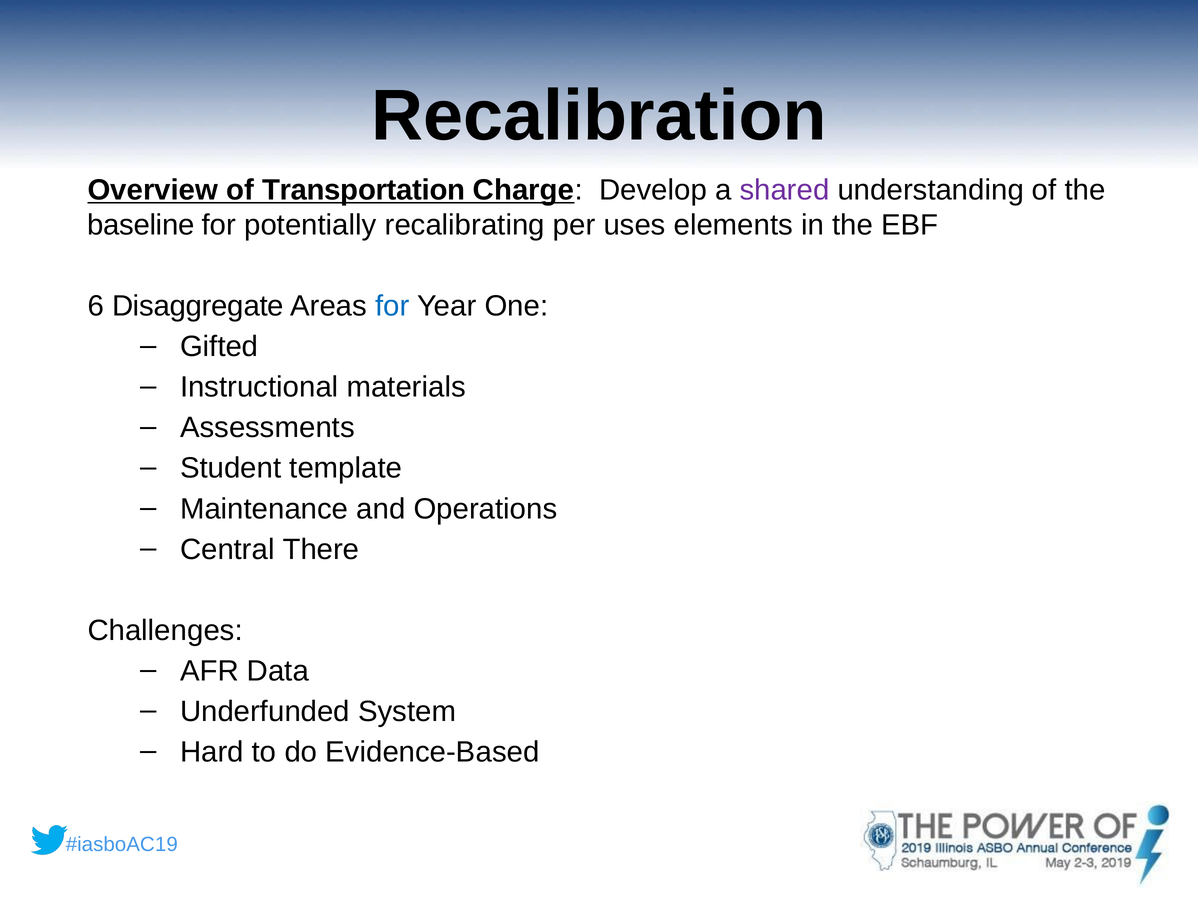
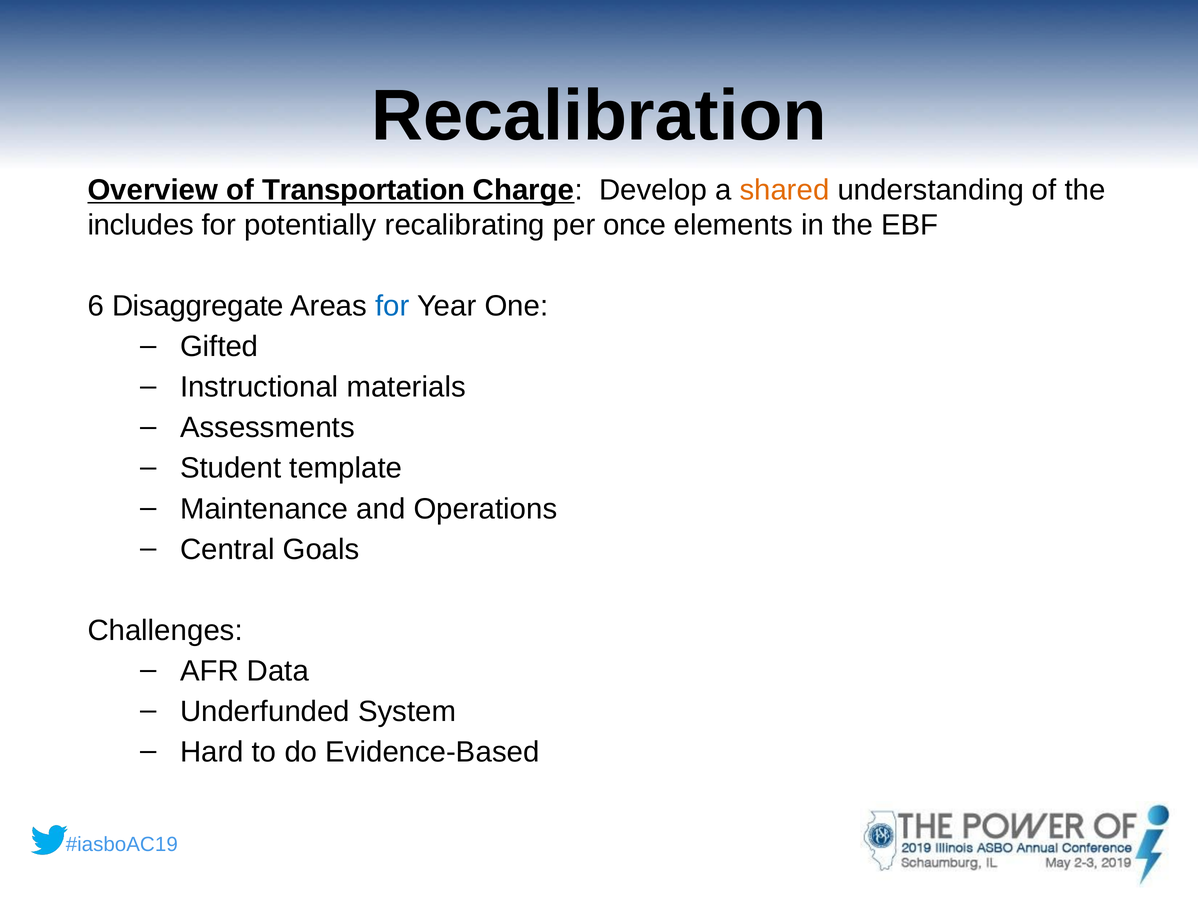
shared colour: purple -> orange (785, 190)
baseline: baseline -> includes (141, 225)
uses: uses -> once (635, 225)
There: There -> Goals (321, 550)
